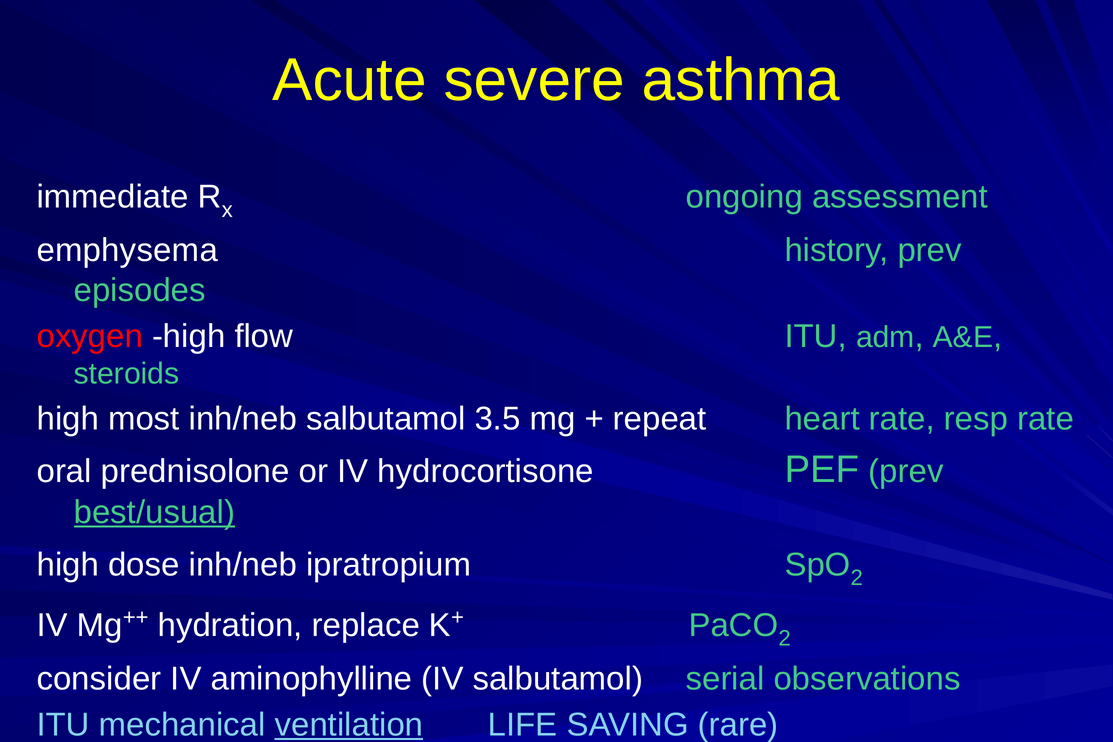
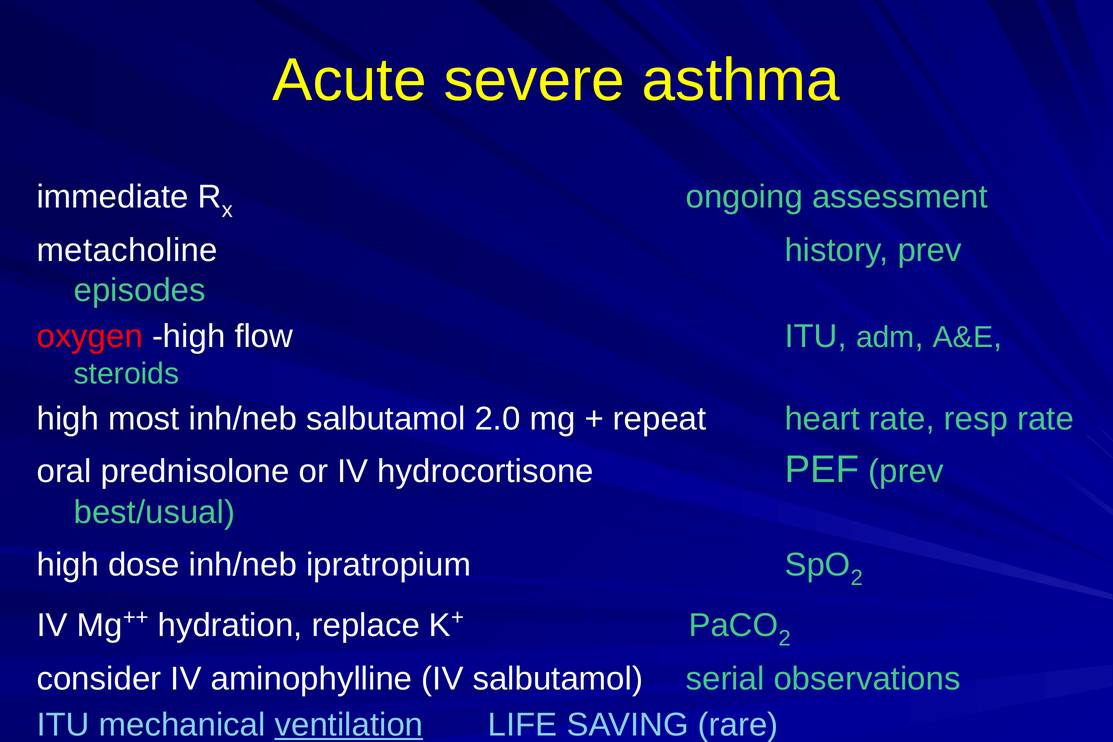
emphysema: emphysema -> metacholine (127, 251)
3.5: 3.5 -> 2.0 (498, 419)
best/usual underline: present -> none (154, 512)
